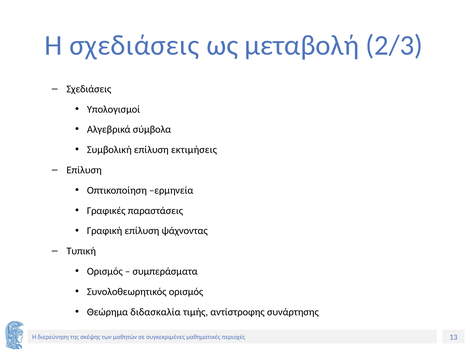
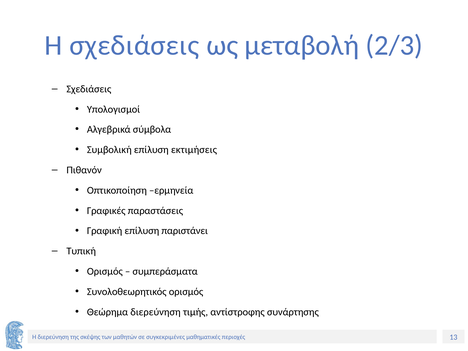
Επίλυση: Επίλυση -> Πιθανόν (84, 170)
ψάχνοντας: ψάχνοντας -> παριστάνει (185, 231)
Θεώρημα διδασκαλία: διδασκαλία -> διερεύνηση (156, 312)
